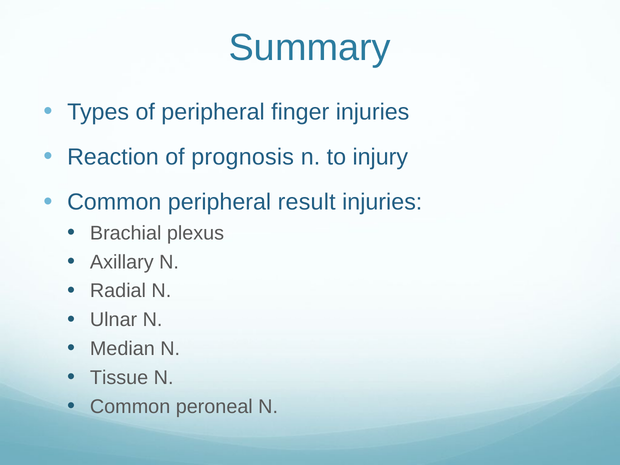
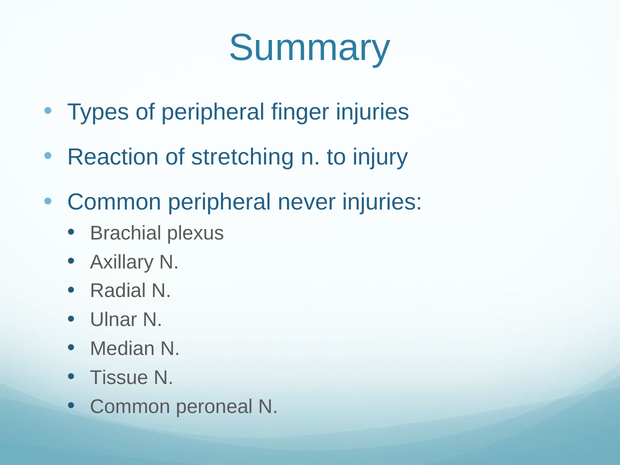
prognosis: prognosis -> stretching (243, 157)
result: result -> never (307, 202)
